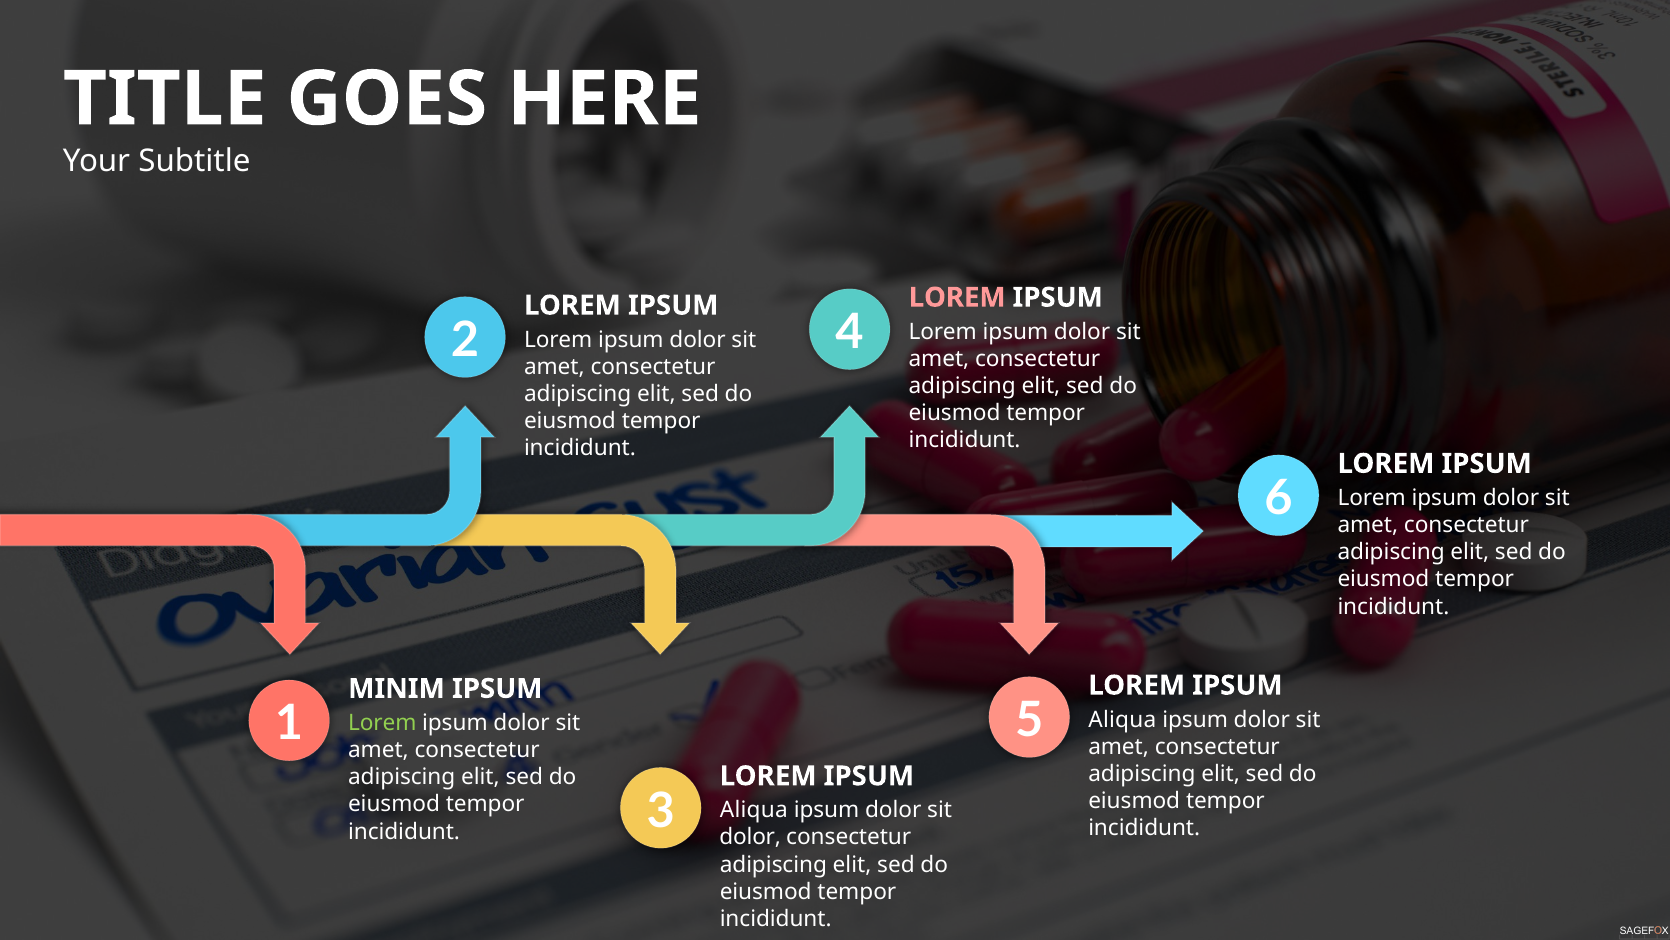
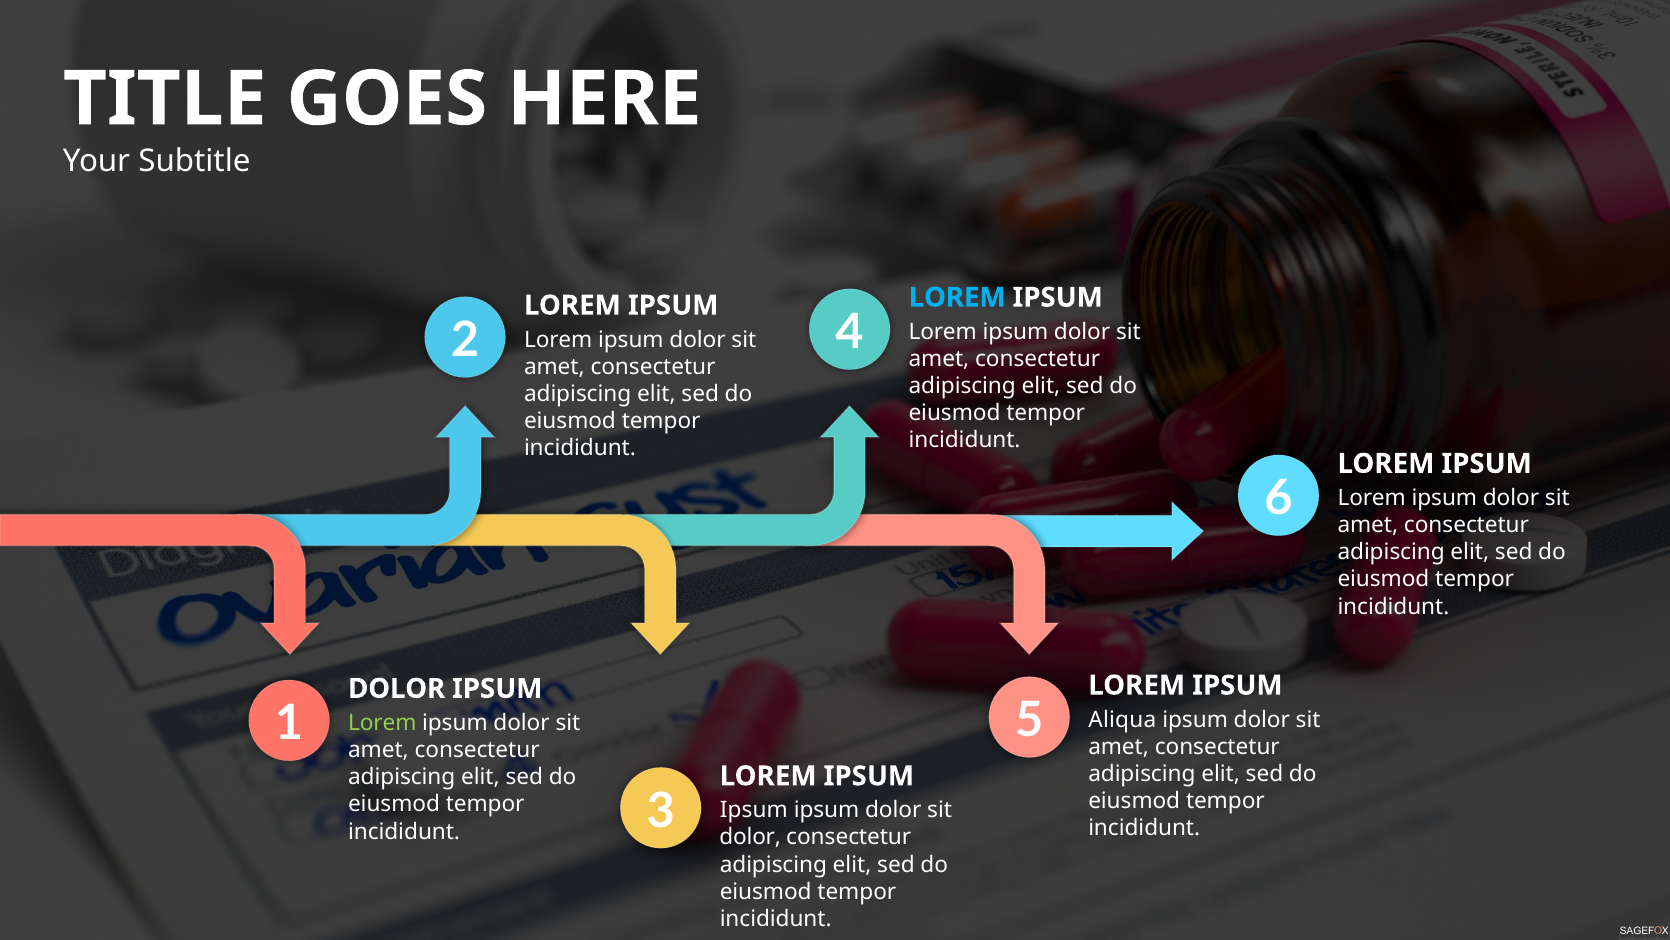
LOREM colour: pink -> light blue (957, 297)
MINIM: MINIM -> DOLOR (397, 688)
Aliqua: Aliqua -> Ipsum (754, 810)
